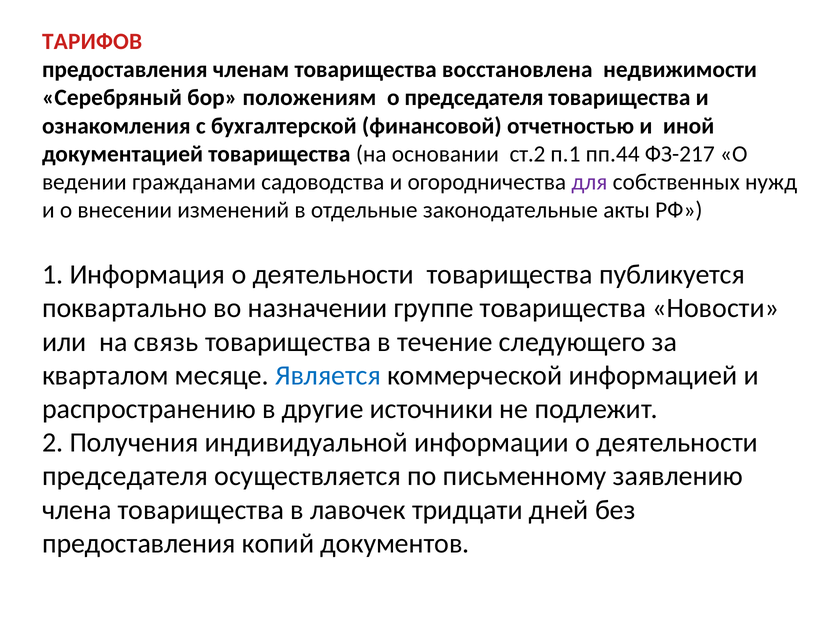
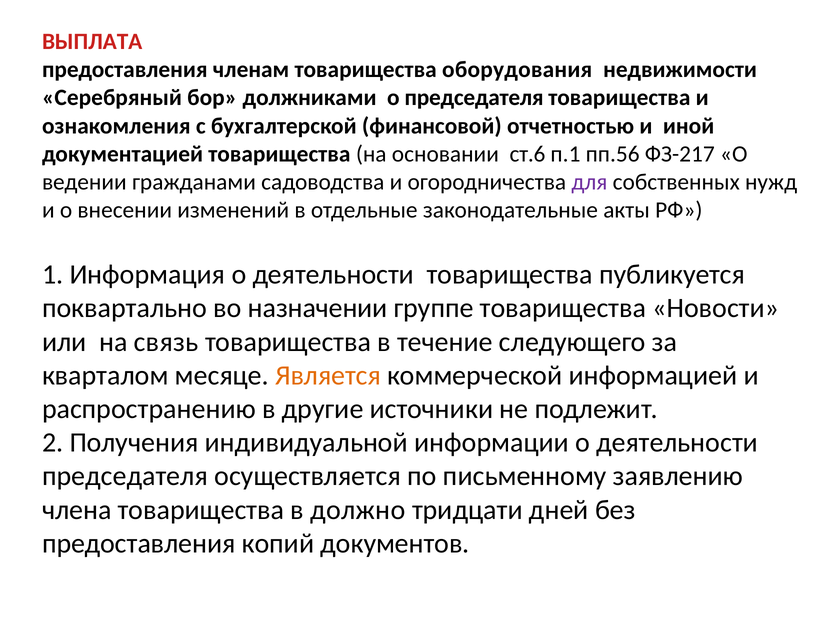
ТАРИФОВ: ТАРИФОВ -> ВЫПЛАТА (92, 42)
восстановлена: восстановлена -> оборудования (517, 70)
положениям: положениям -> должниками (310, 98)
ст.2: ст.2 -> ст.6 (527, 154)
пп.44: пп.44 -> пп.56 (613, 154)
Является colour: blue -> orange (328, 375)
лавочек: лавочек -> должно (358, 510)
